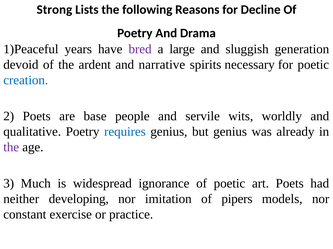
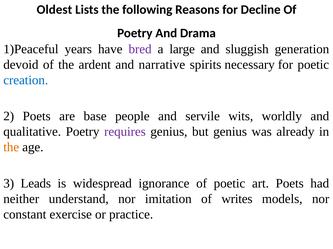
Strong: Strong -> Oldest (54, 10)
requires colour: blue -> purple (125, 132)
the colour: purple -> orange (11, 148)
Much: Much -> Leads (36, 184)
developing: developing -> understand (79, 200)
pipers: pipers -> writes (237, 200)
